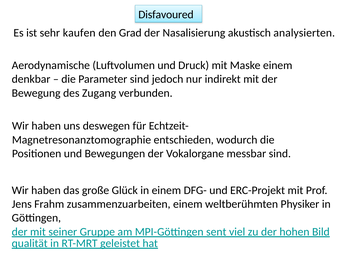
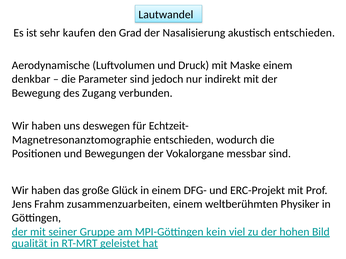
Disfavoured: Disfavoured -> Lautwandel (166, 15)
akustisch analysierten: analysierten -> entschieden (304, 33)
sent: sent -> kein (216, 232)
